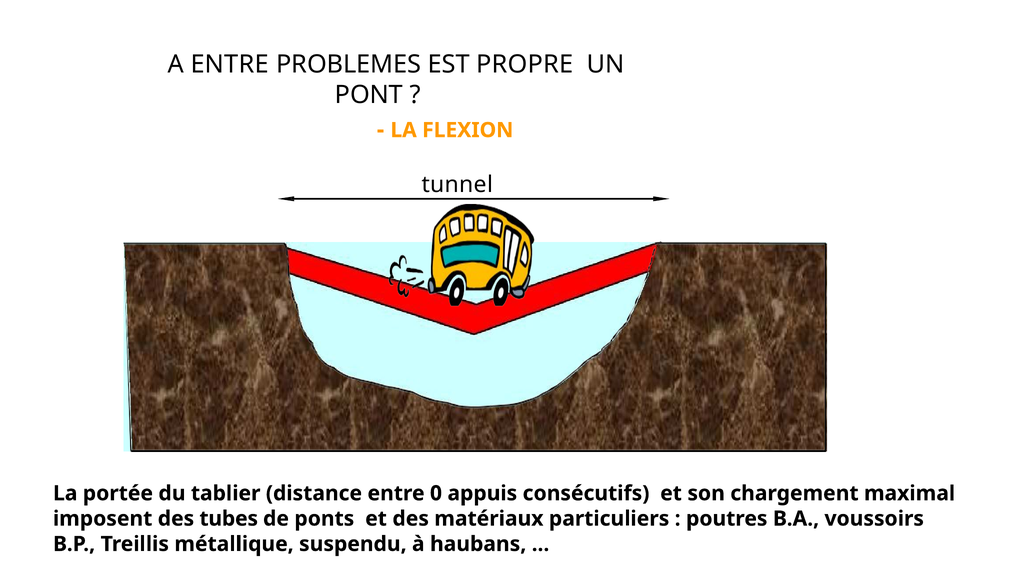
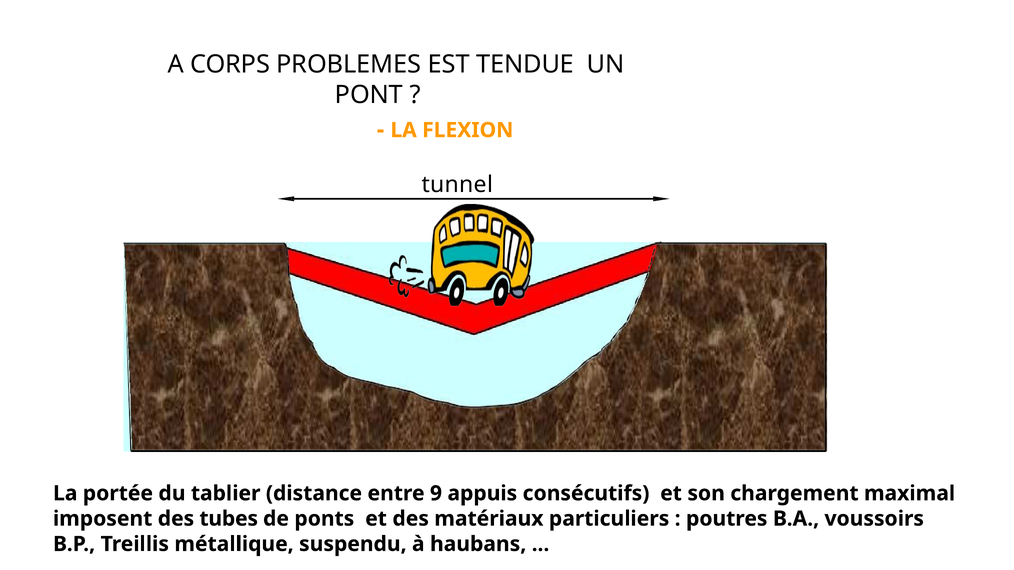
A ENTRE: ENTRE -> CORPS (230, 65)
PROPRE: PROPRE -> TENDUE (525, 65)
0: 0 -> 9 (436, 494)
